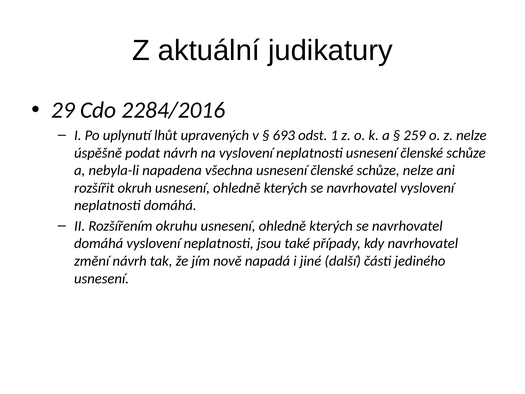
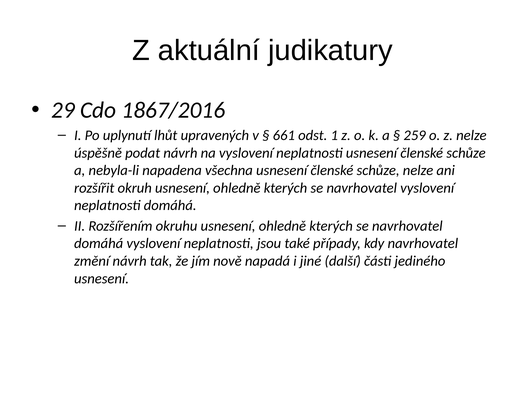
2284/2016: 2284/2016 -> 1867/2016 (173, 110)
693: 693 -> 661 (284, 135)
